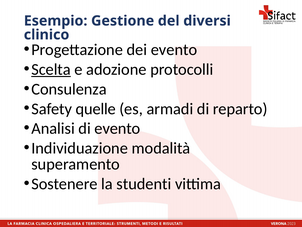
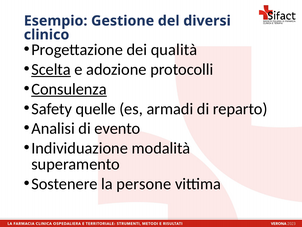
dei evento: evento -> qualità (174, 50)
Consulenza underline: none -> present (69, 89)
studenti: studenti -> persone (144, 184)
